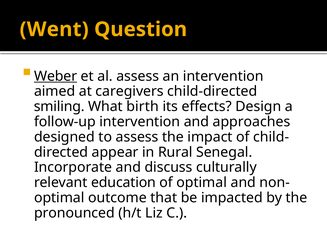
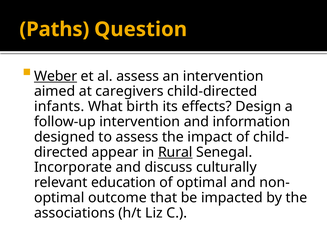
Went: Went -> Paths (54, 29)
smiling: smiling -> infants (59, 107)
approaches: approaches -> information (251, 122)
Rural underline: none -> present (175, 152)
pronounced: pronounced -> associations (74, 213)
